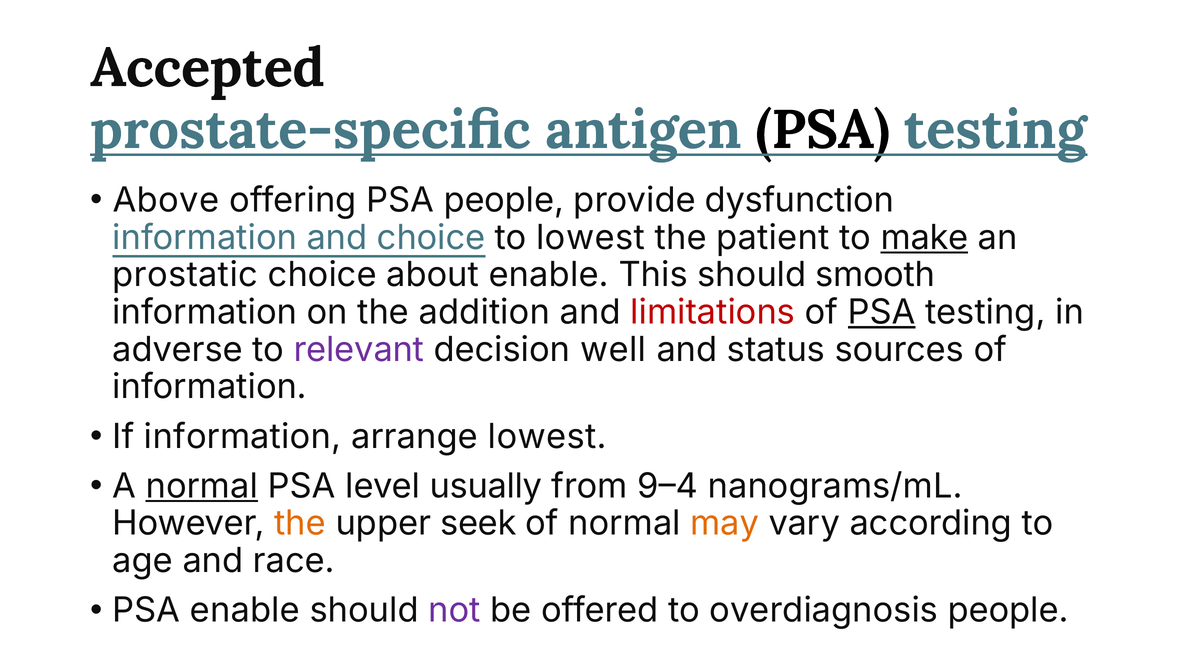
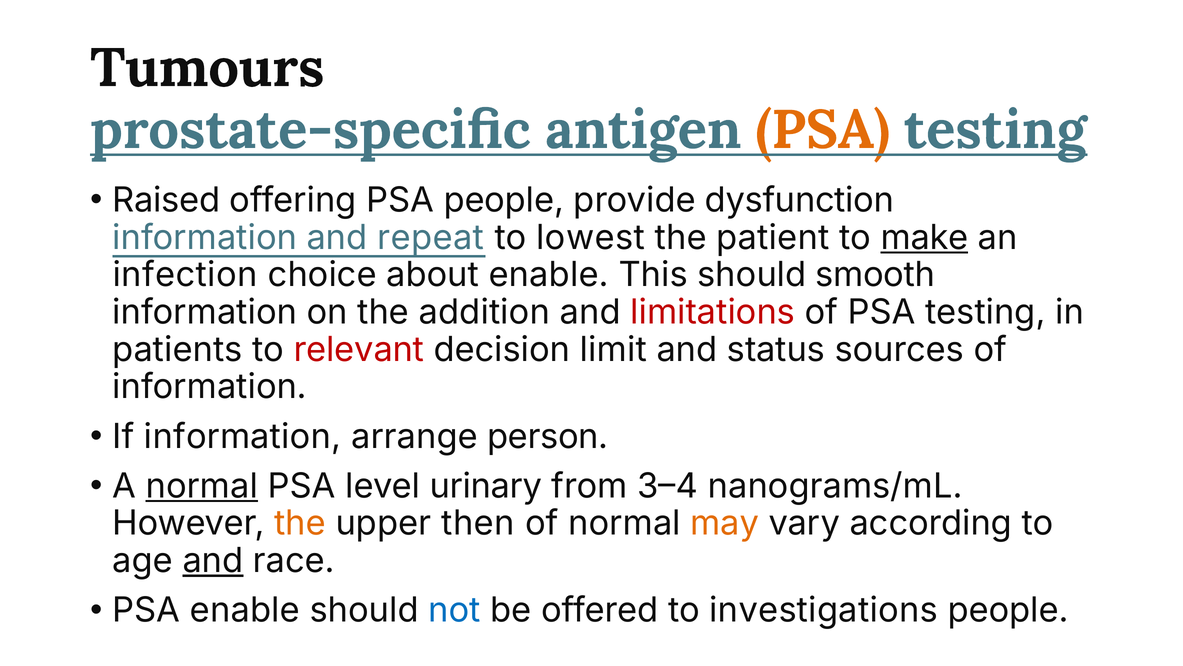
Accepted: Accepted -> Tumours (207, 68)
PSA colour: black -> orange (823, 130)
Above: Above -> Raised (166, 200)
and choice: choice -> repeat (431, 237)
prostatic: prostatic -> infection (185, 275)
PSA underline: present -> none (882, 312)
adverse: adverse -> patients (178, 349)
relevant colour: purple -> red (359, 349)
well: well -> limit (613, 349)
arrange lowest: lowest -> person (548, 436)
usually: usually -> urinary (486, 486)
9–4: 9–4 -> 3–4 (668, 486)
seek: seek -> then (478, 523)
and underline: none -> present (213, 560)
not colour: purple -> blue (454, 610)
overdiagnosis: overdiagnosis -> investigations (824, 610)
